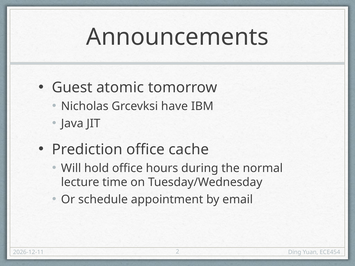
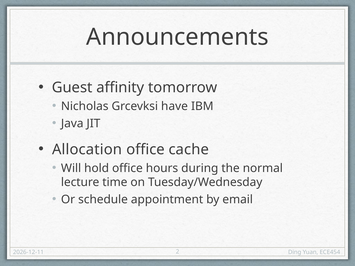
atomic: atomic -> affinity (120, 88)
Prediction: Prediction -> Allocation (87, 150)
